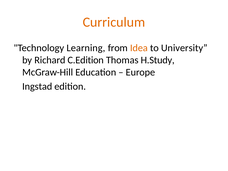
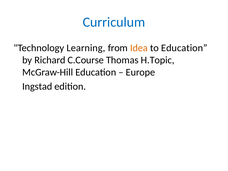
Curriculum colour: orange -> blue (114, 22)
to University: University -> Education (184, 48)
C.Edition: C.Edition -> C.Course (86, 60)
H.Study: H.Study -> H.Topic (158, 60)
